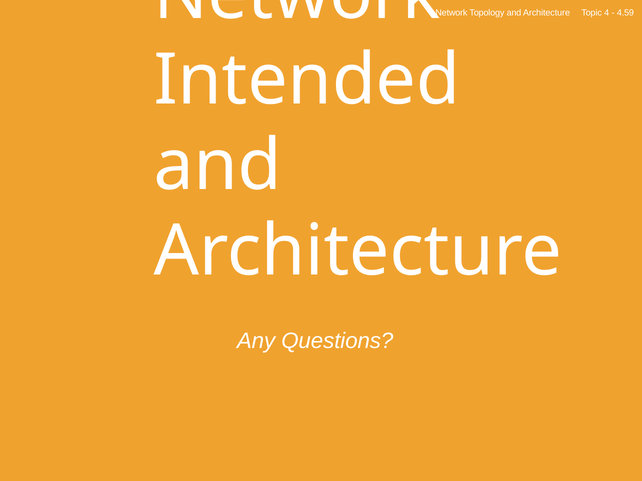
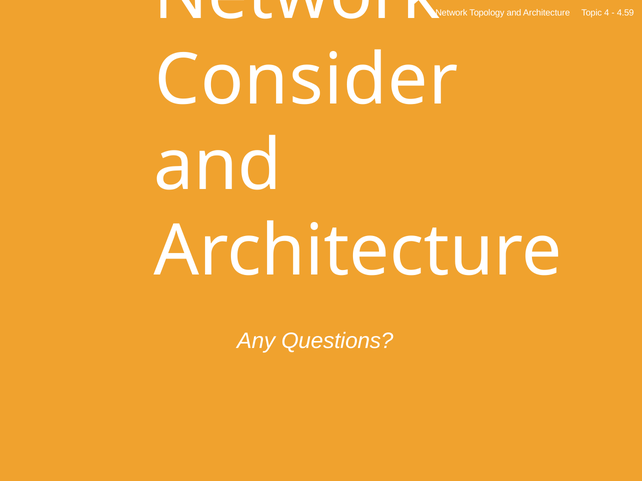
Intended: Intended -> Consider (306, 80)
